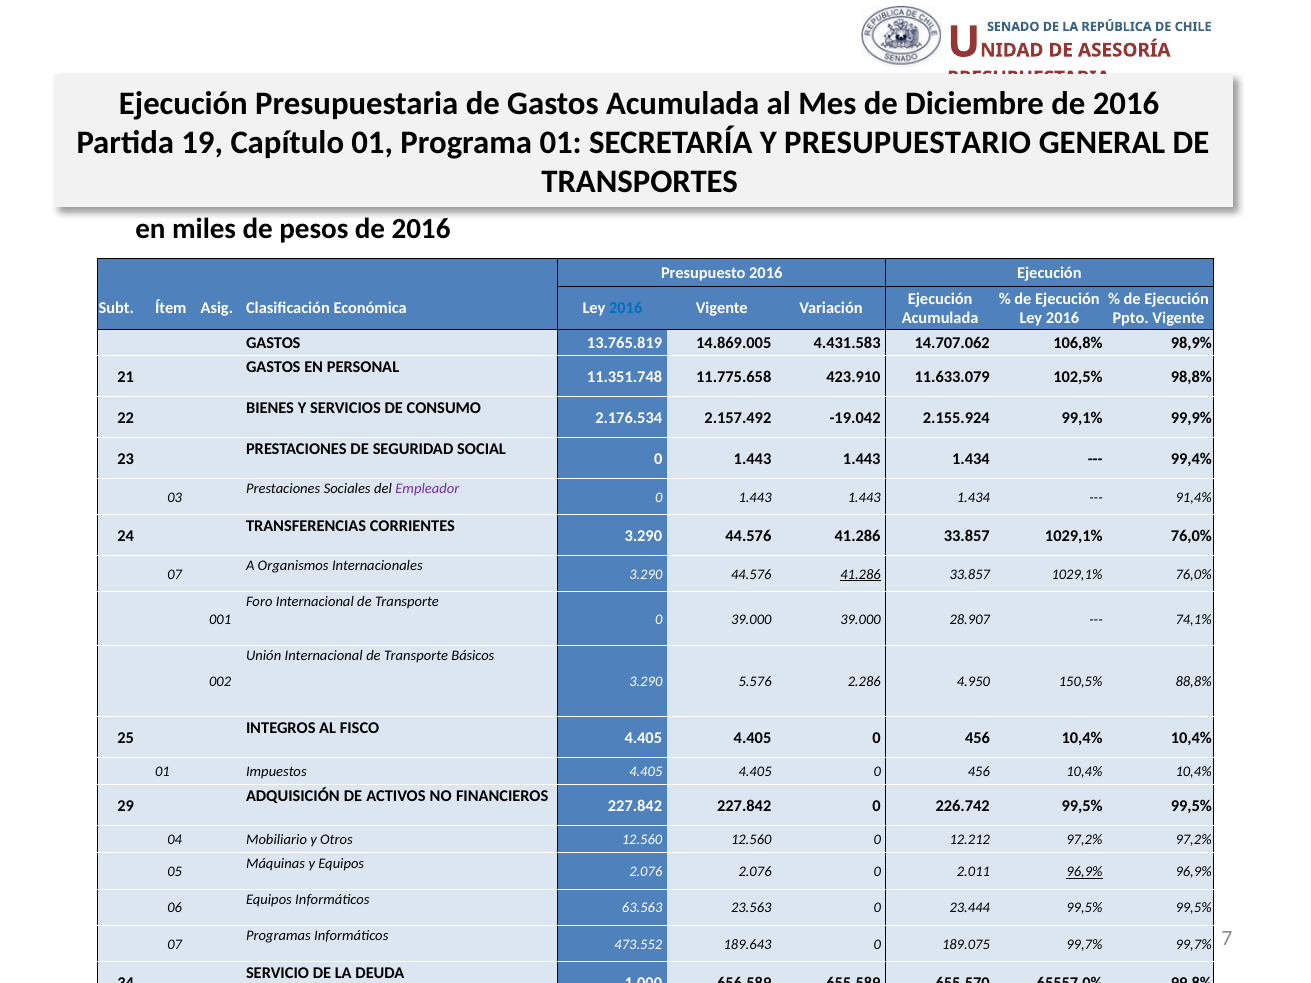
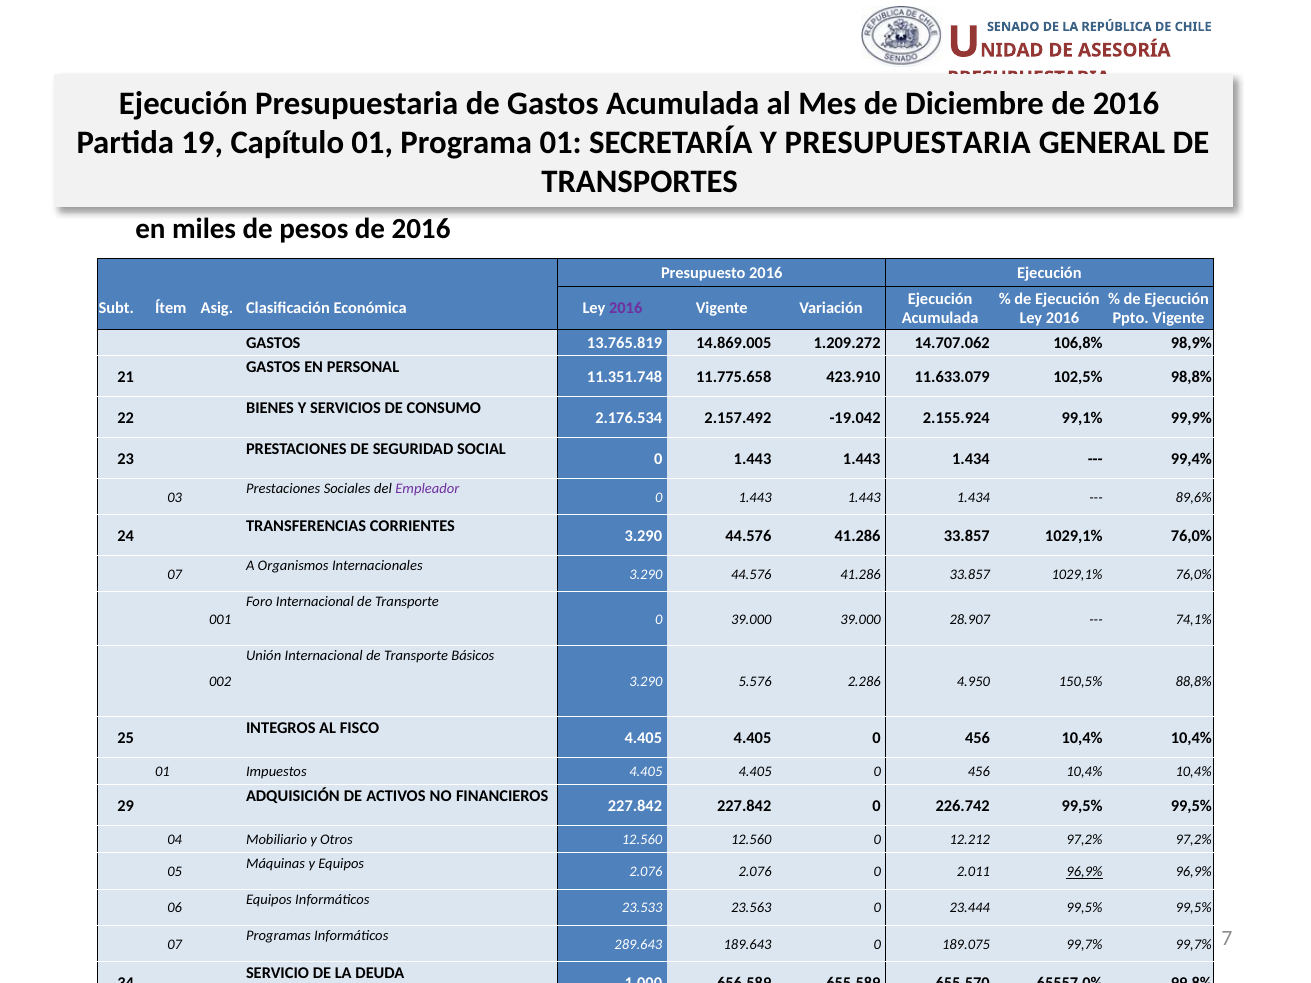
Y PRESUPUESTARIO: PRESUPUESTARIO -> PRESUPUESTARIA (908, 143)
2016 colour: blue -> purple (626, 309)
4.431.583: 4.431.583 -> 1.209.272 (847, 344)
91,4%: 91,4% -> 89,6% (1194, 497)
41.286 underline: present -> none (861, 575)
63.563: 63.563 -> 23.533 (642, 908)
473.552: 473.552 -> 289.643 (638, 945)
